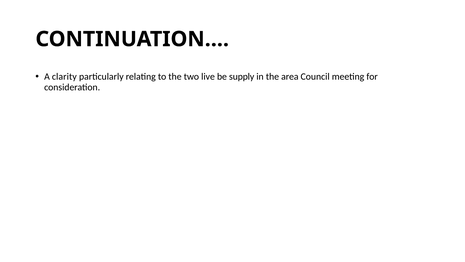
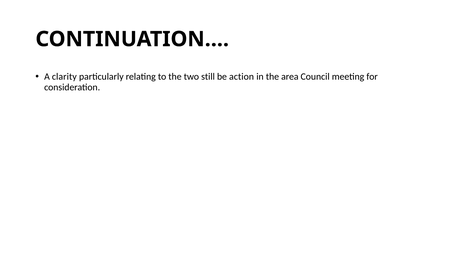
live: live -> still (208, 77)
supply: supply -> action (242, 77)
